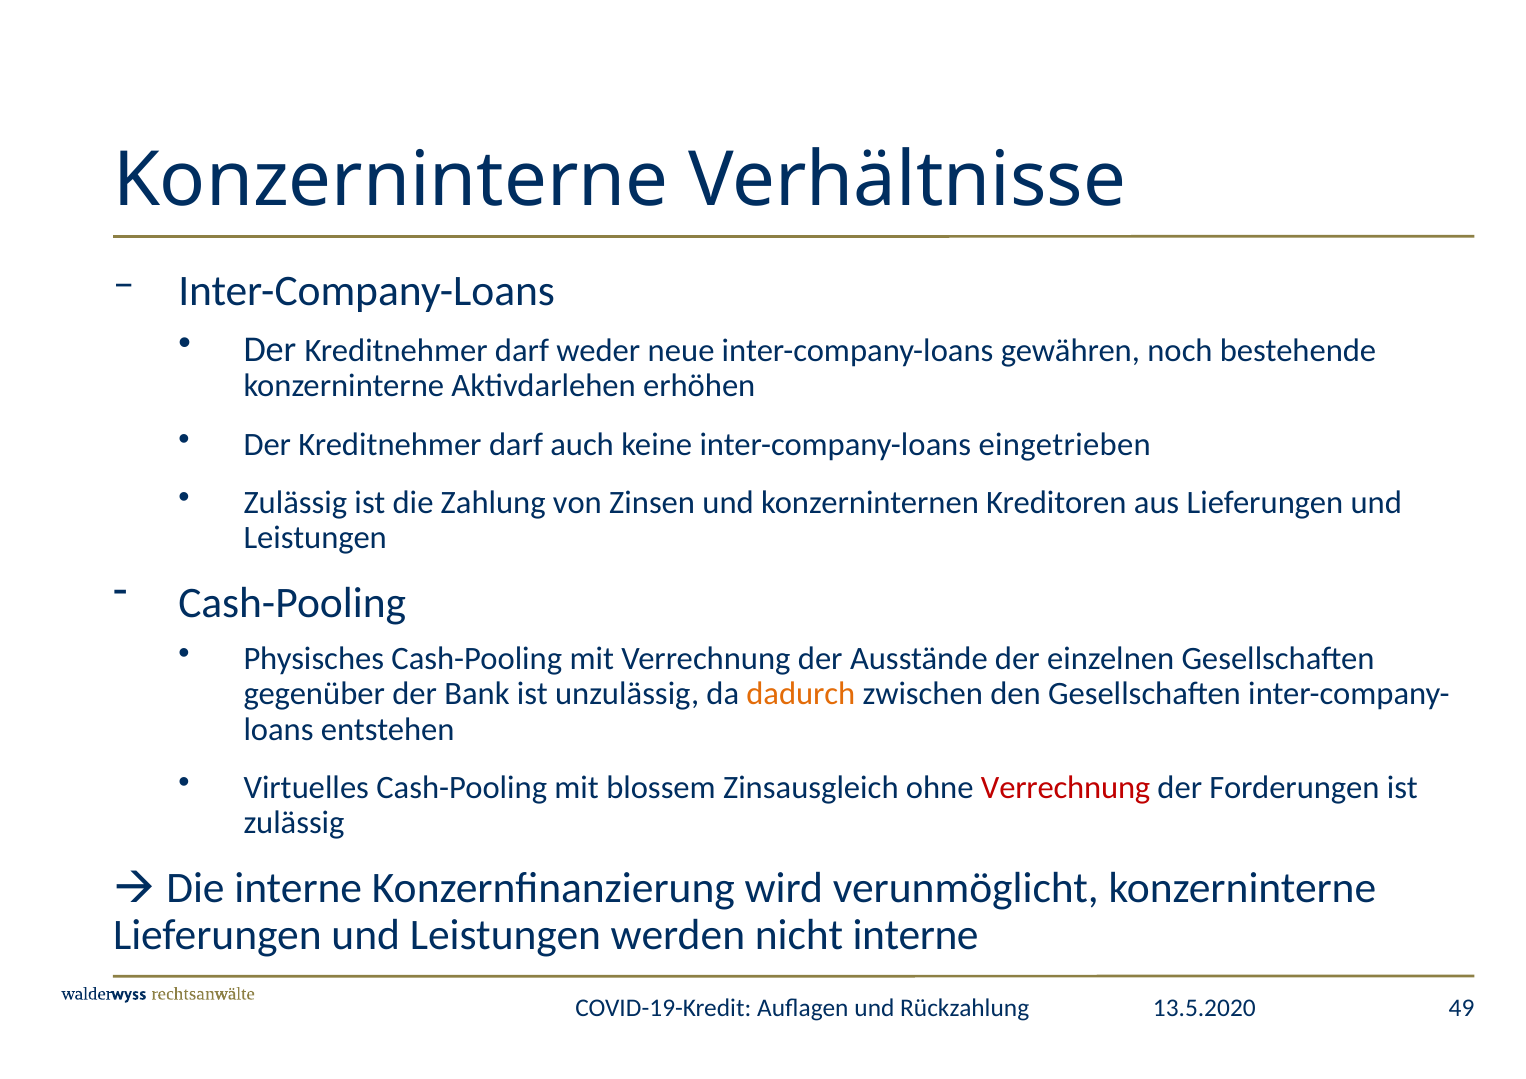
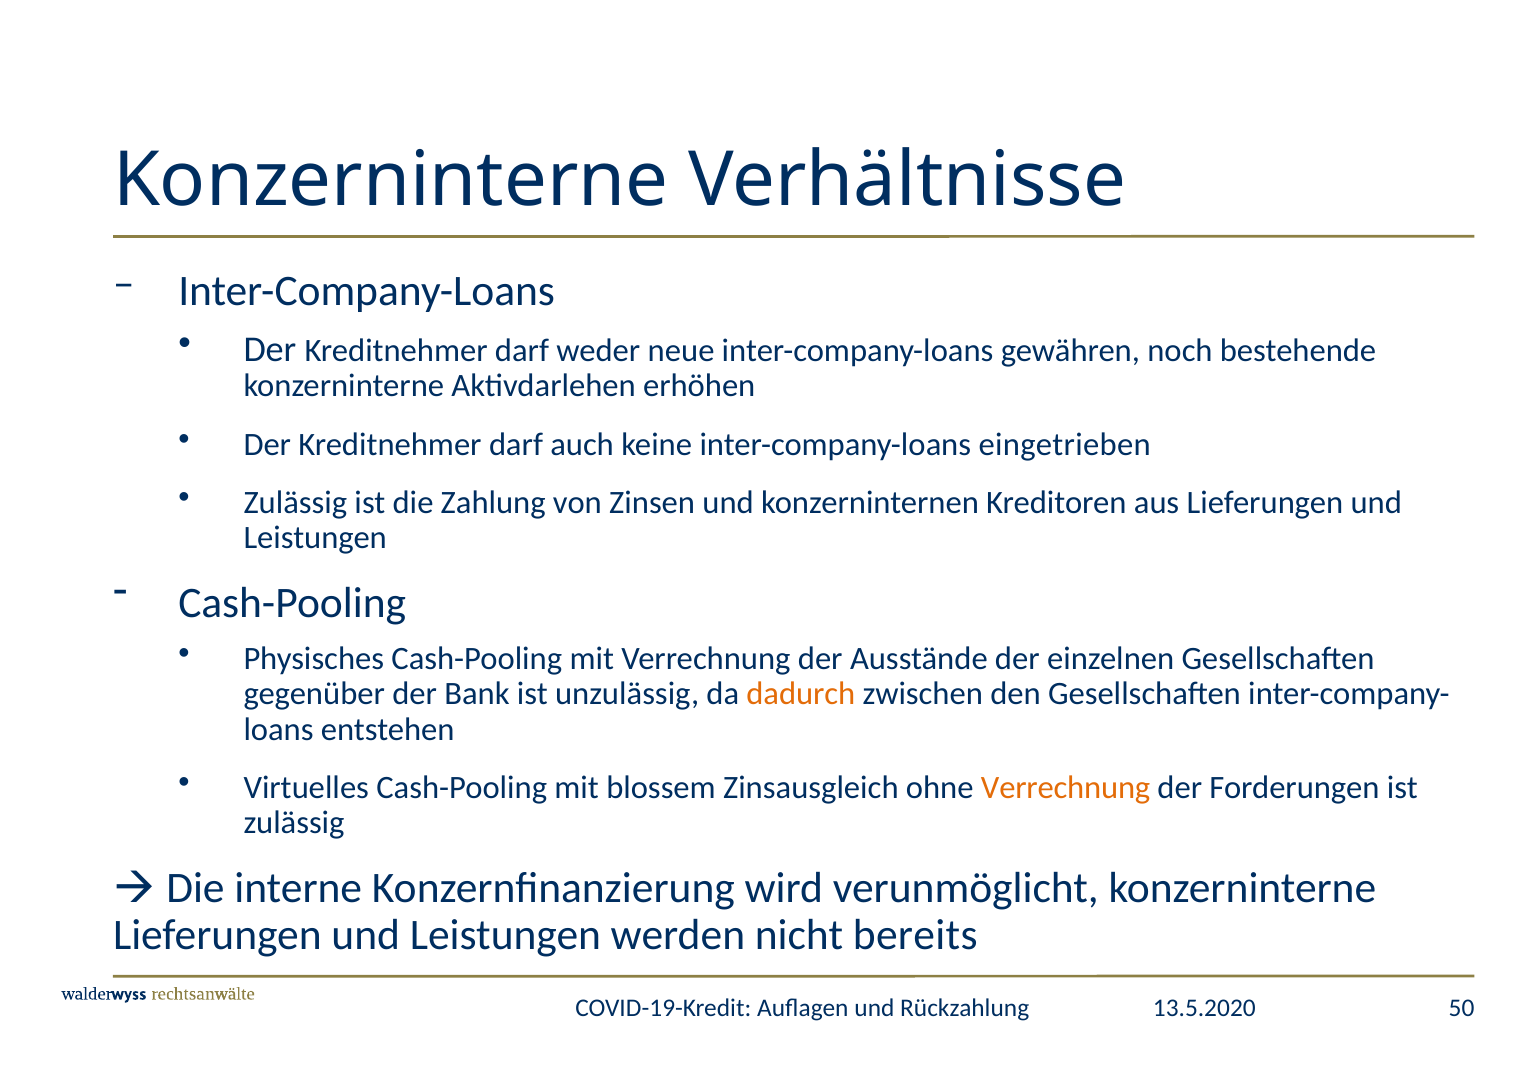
Verrechnung colour: red -> orange (1066, 787)
nicht interne: interne -> bereits (915, 935)
49: 49 -> 50 (1462, 1009)
